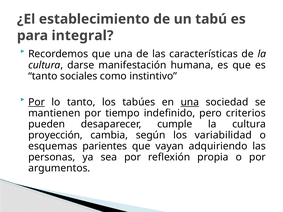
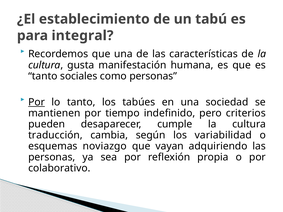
darse: darse -> gusta (81, 65)
como instintivo: instintivo -> personas (153, 76)
una underline: present -> none (190, 102)
proyección: proyección -> traducción (55, 135)
parientes: parientes -> noviazgo (105, 146)
argumentos: argumentos -> colaborativo (59, 168)
